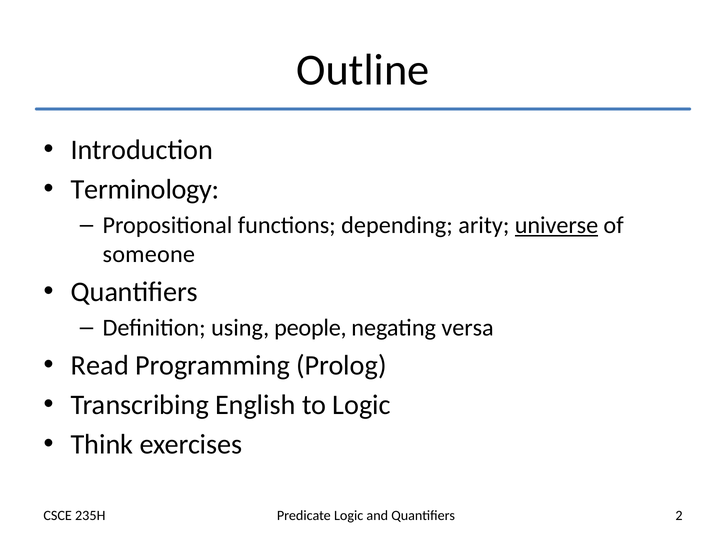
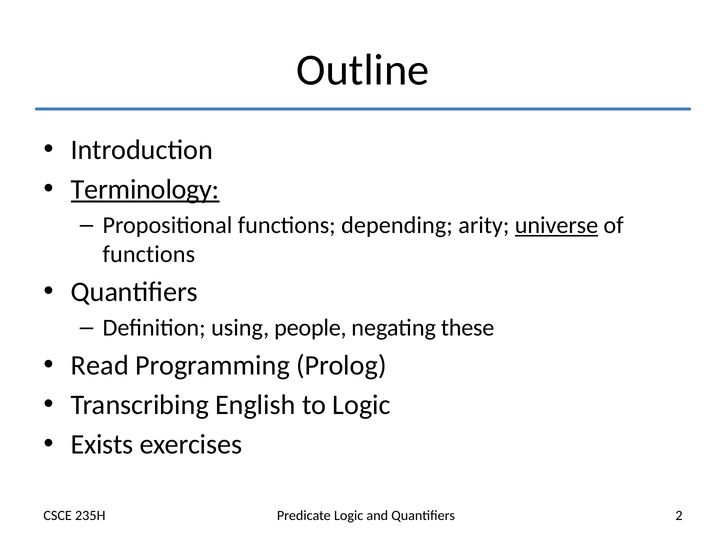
Terminology underline: none -> present (145, 189)
someone: someone -> functions (149, 254)
versa: versa -> these (468, 328)
Think: Think -> Exists (102, 444)
